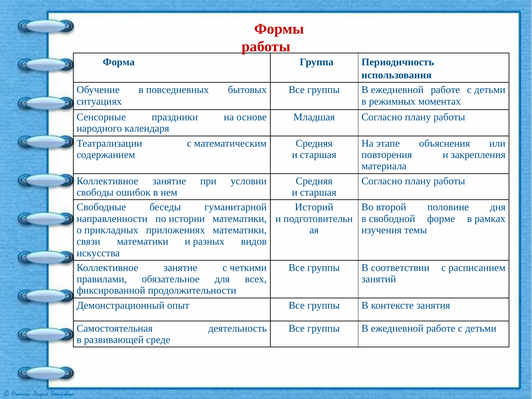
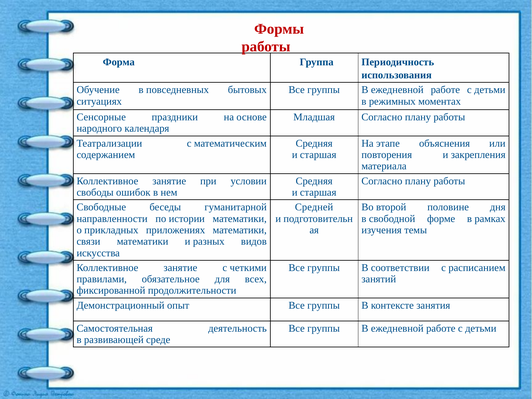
Историй: Историй -> Средней (314, 207)
